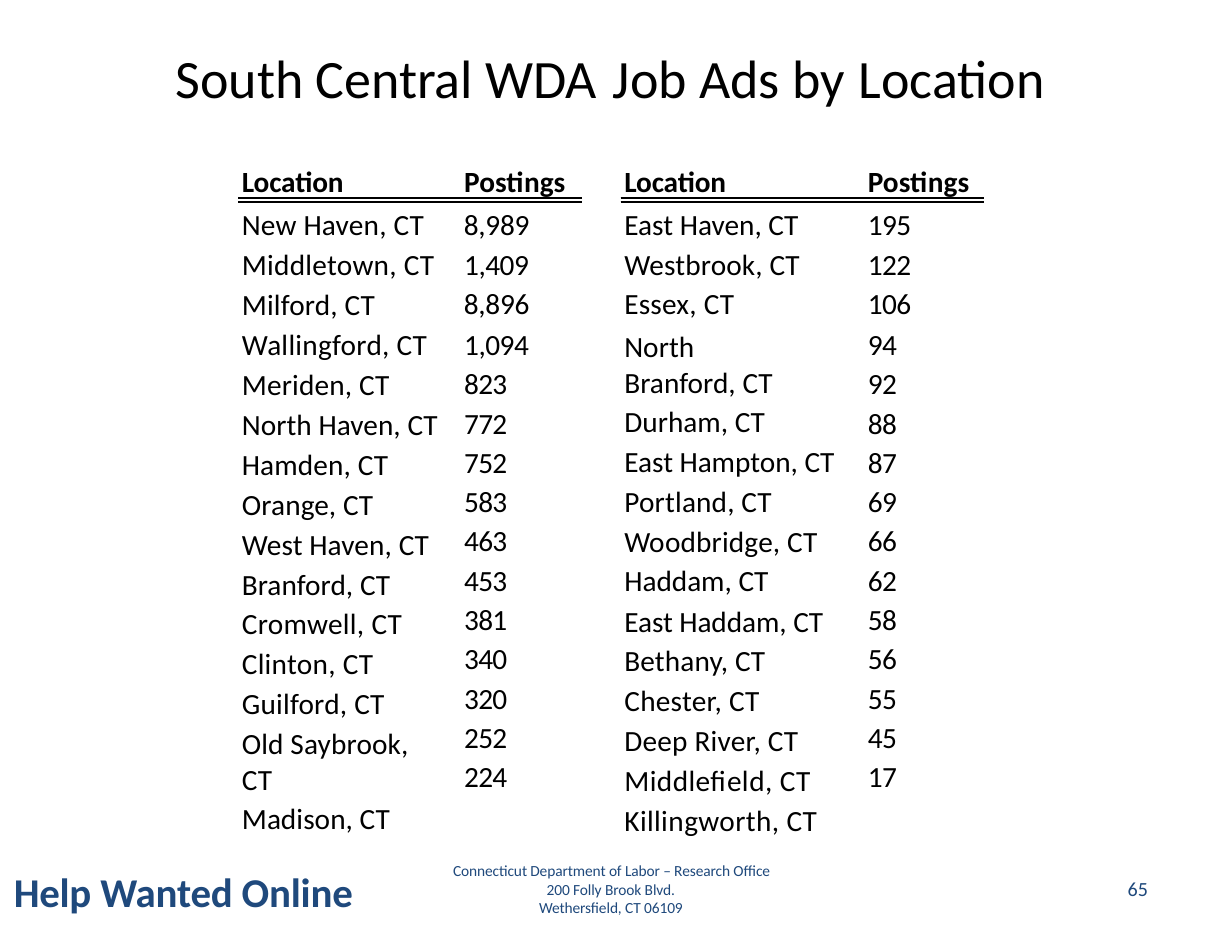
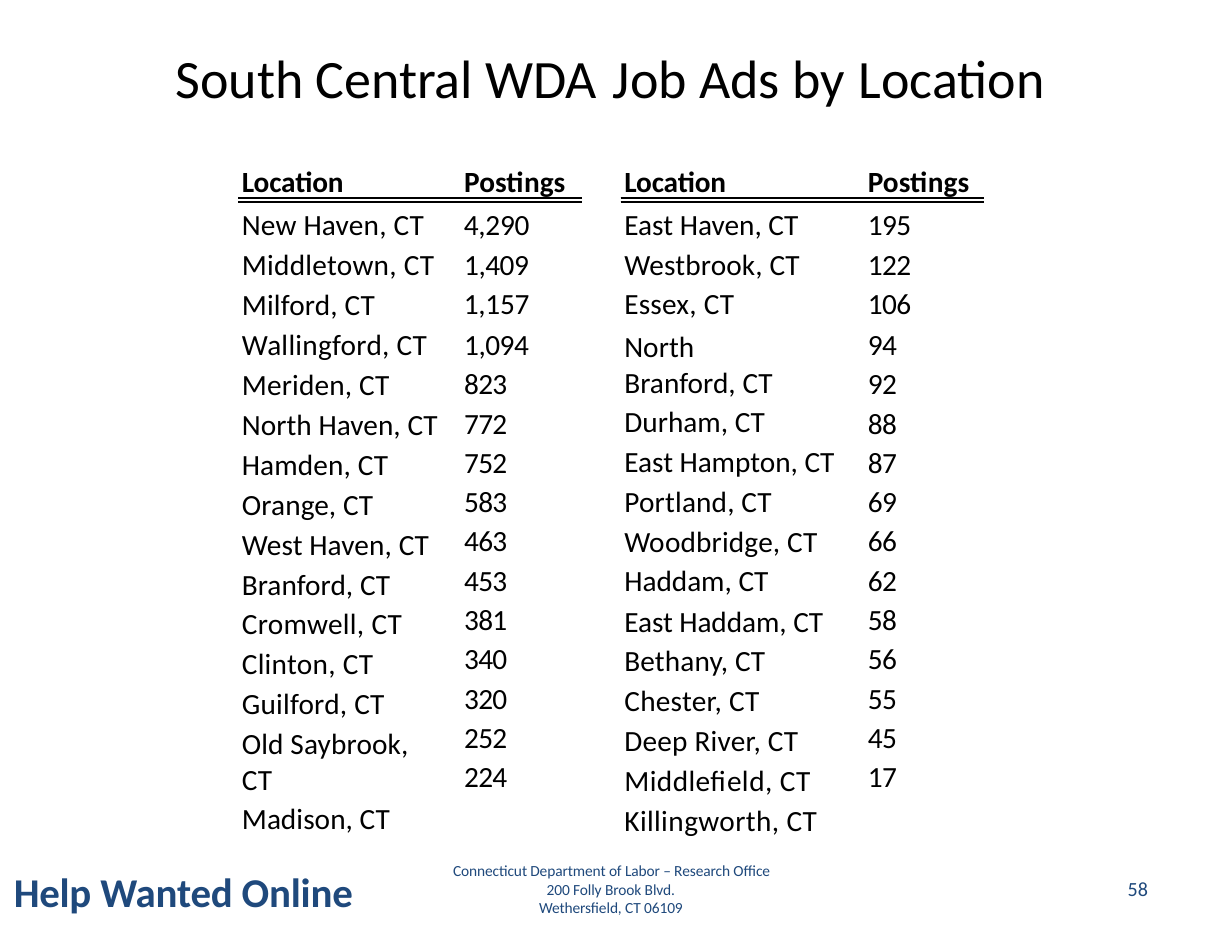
8,989: 8,989 -> 4,290 (497, 226)
8,896: 8,896 -> 1,157 (497, 305)
Online 65: 65 -> 58 (1138, 890)
